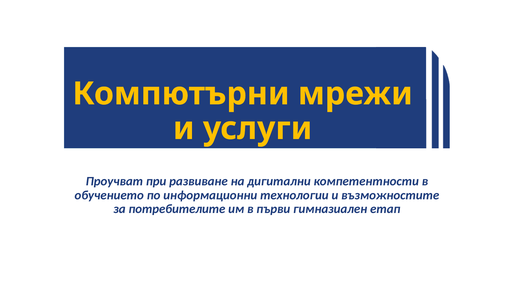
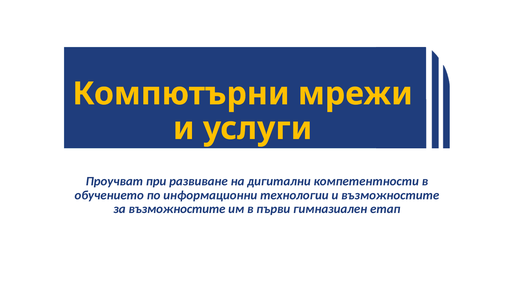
за потребителите: потребителите -> възможностите (177, 209)
